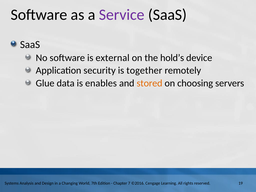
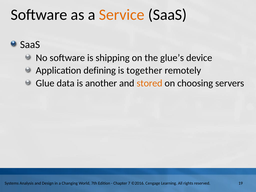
Service colour: purple -> orange (122, 15)
external: external -> shipping (113, 58)
hold’s: hold’s -> glue’s (172, 58)
security: security -> defining (100, 71)
enables: enables -> another (101, 83)
